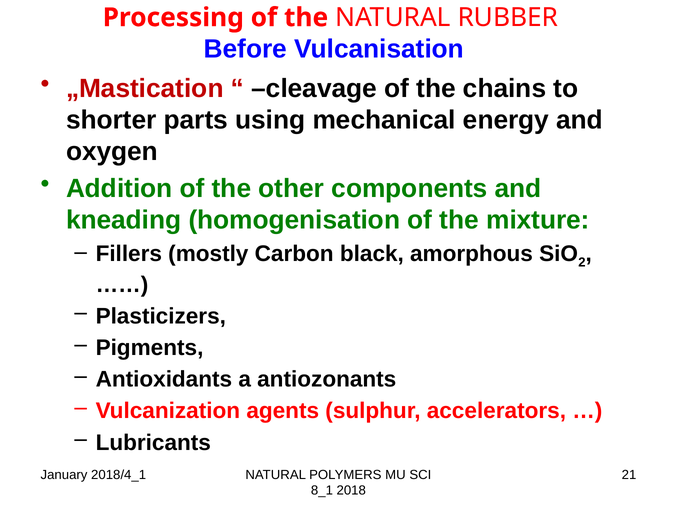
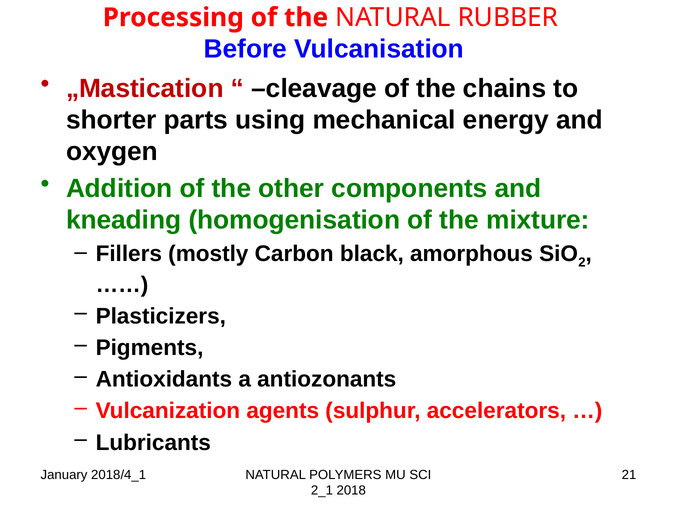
8_1: 8_1 -> 2_1 (322, 490)
